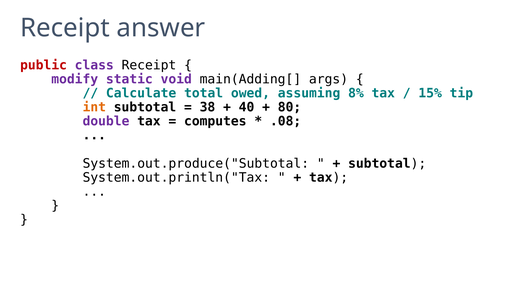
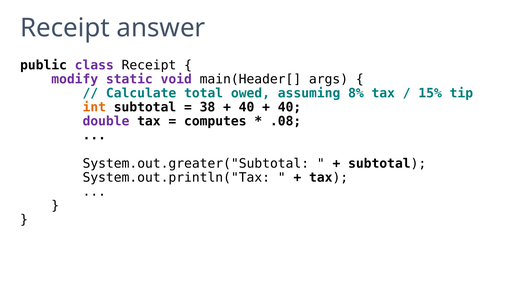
public colour: red -> black (44, 65)
main(Adding[: main(Adding[ -> main(Header[ (250, 79)
80: 80 -> 40 (289, 107)
System.out.produce("Subtotal: System.out.produce("Subtotal -> System.out.greater("Subtotal (196, 163)
